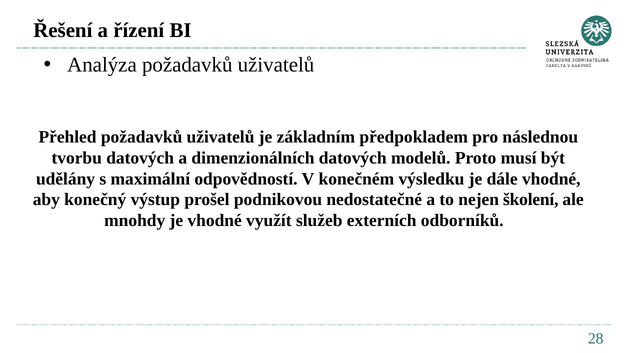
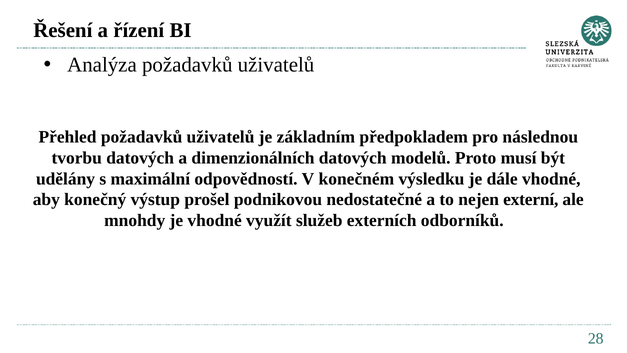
školení: školení -> externí (531, 200)
